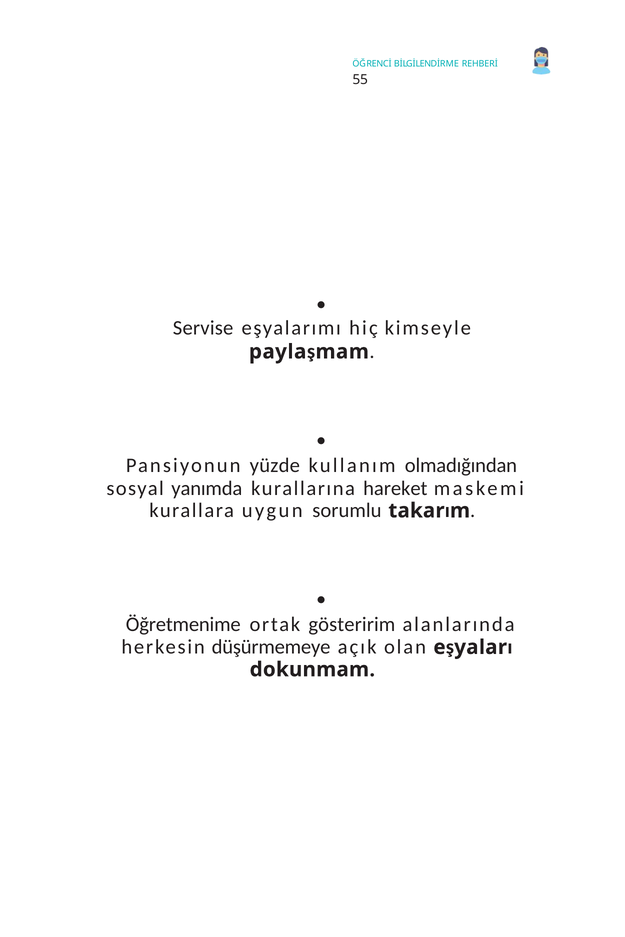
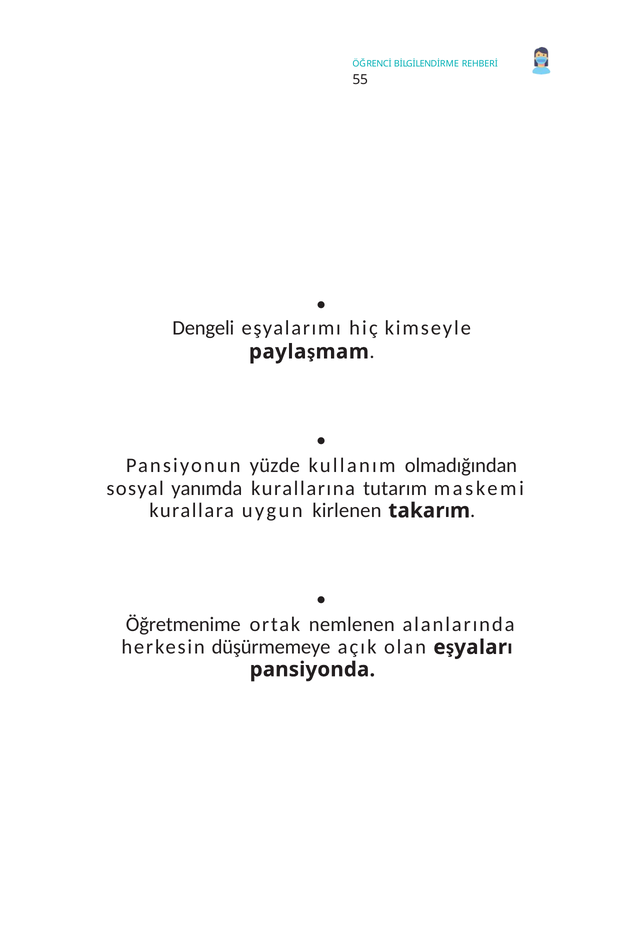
Servise: Servise -> Dengeli (203, 328)
hareket: hareket -> tutarım (395, 489)
sorumlu: sorumlu -> kirlenen (347, 511)
gösteririm: gösteririm -> nemlenen (352, 625)
dokunmam: dokunmam -> pansiyonda (312, 670)
